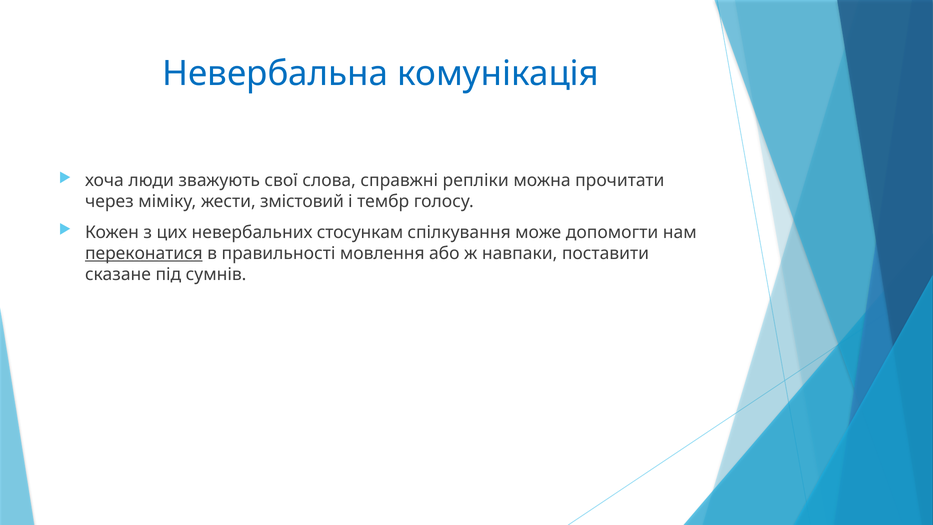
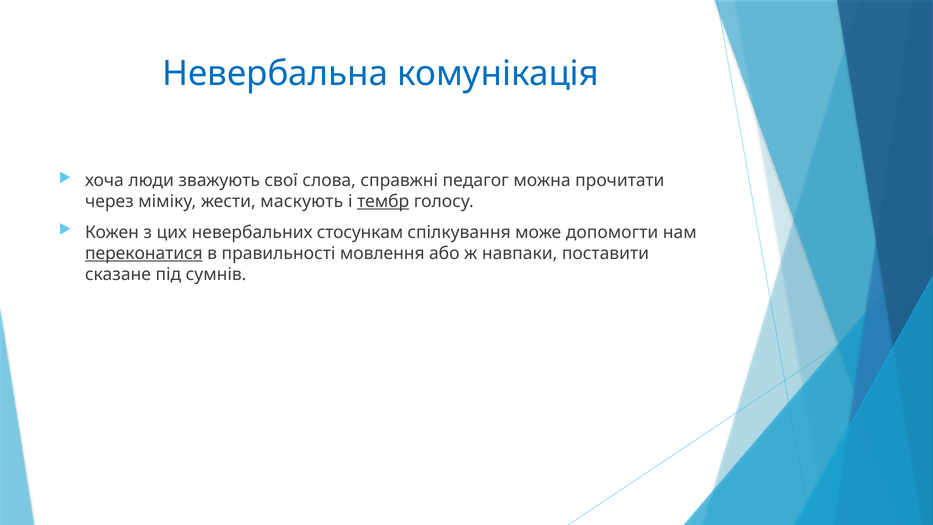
репліки: репліки -> педагог (476, 181)
змістовий: змістовий -> маскують (302, 202)
тембр underline: none -> present (383, 202)
